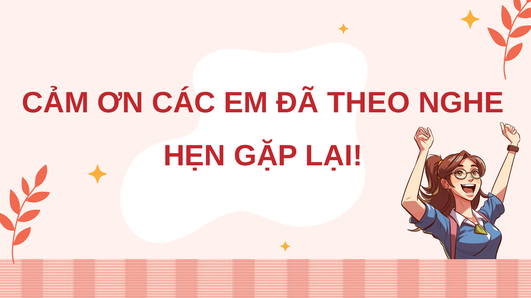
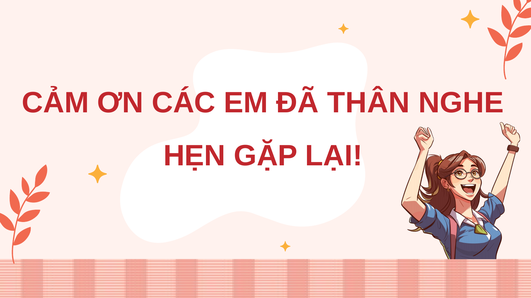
THEO: THEO -> THÂN (369, 103)
